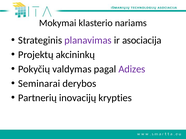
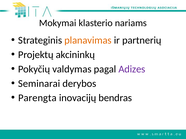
planavimas colour: purple -> orange (88, 40)
asociacija: asociacija -> partnerių (142, 40)
Partnerių: Partnerių -> Parengta (37, 98)
krypties: krypties -> bendras (115, 98)
